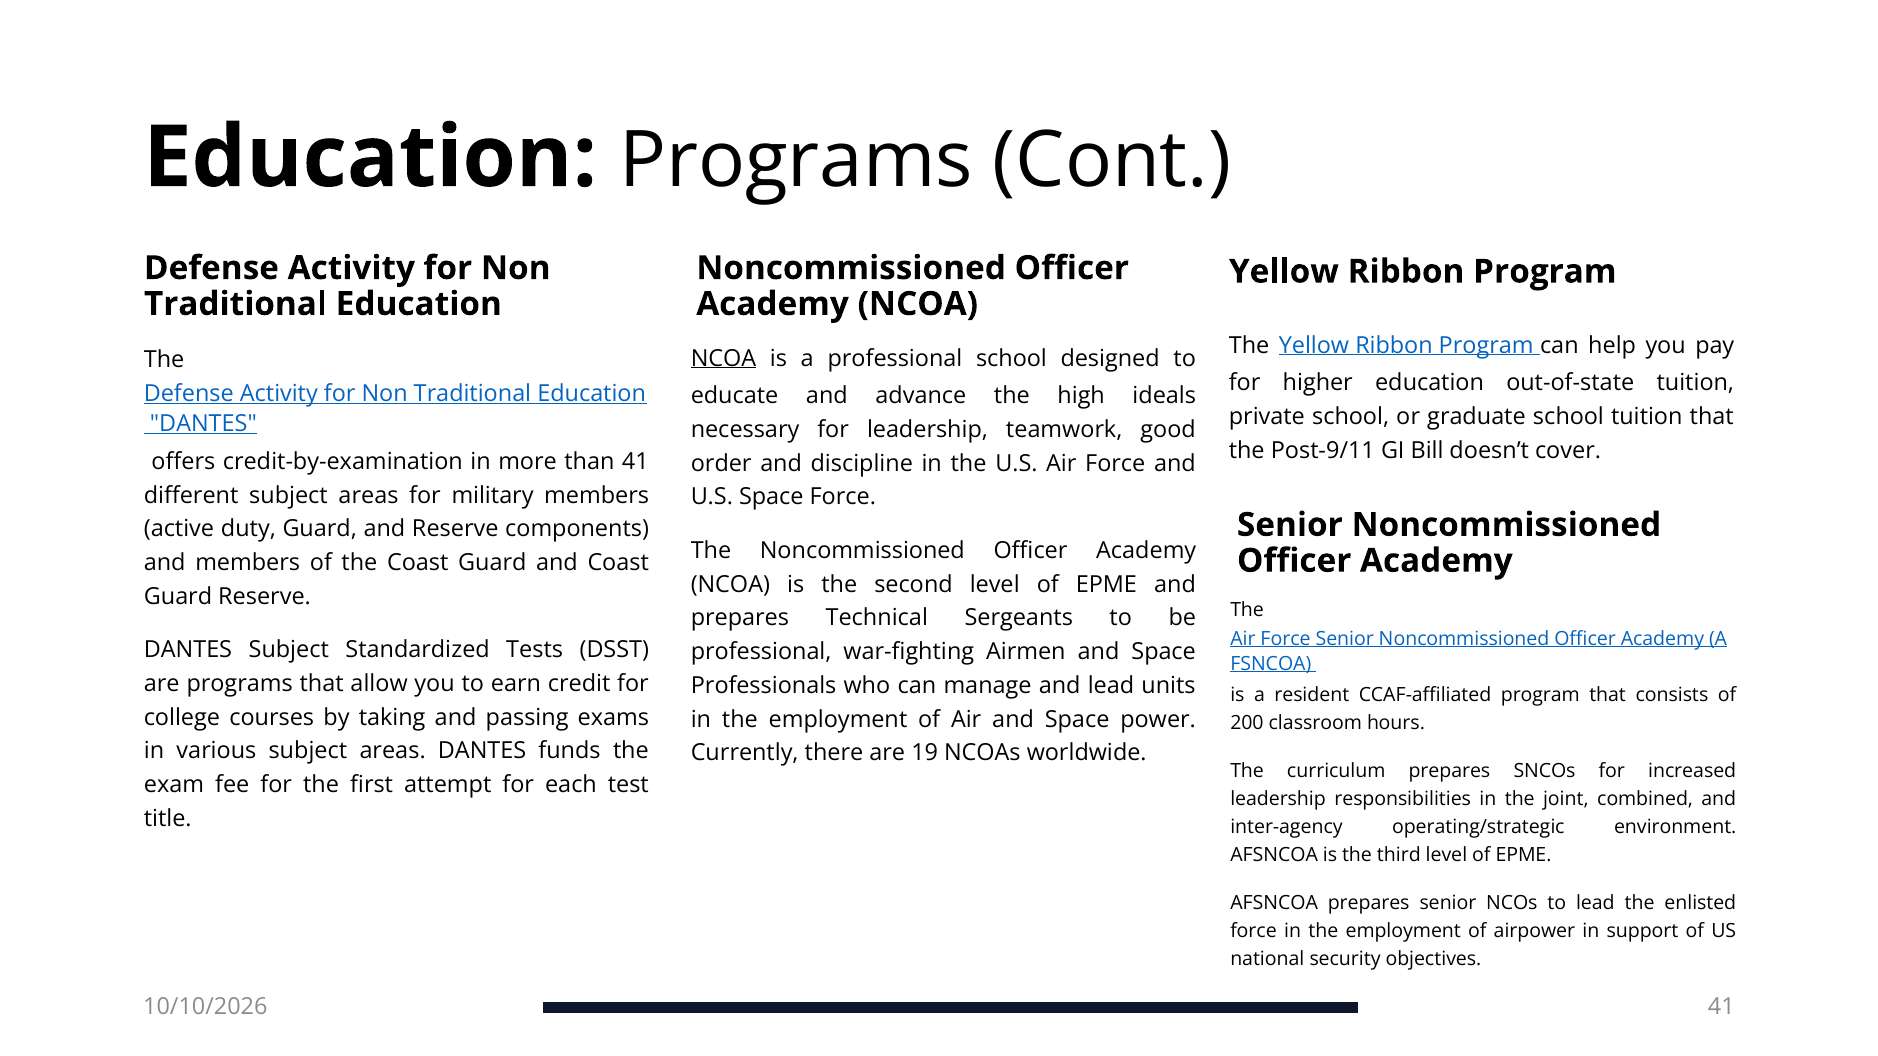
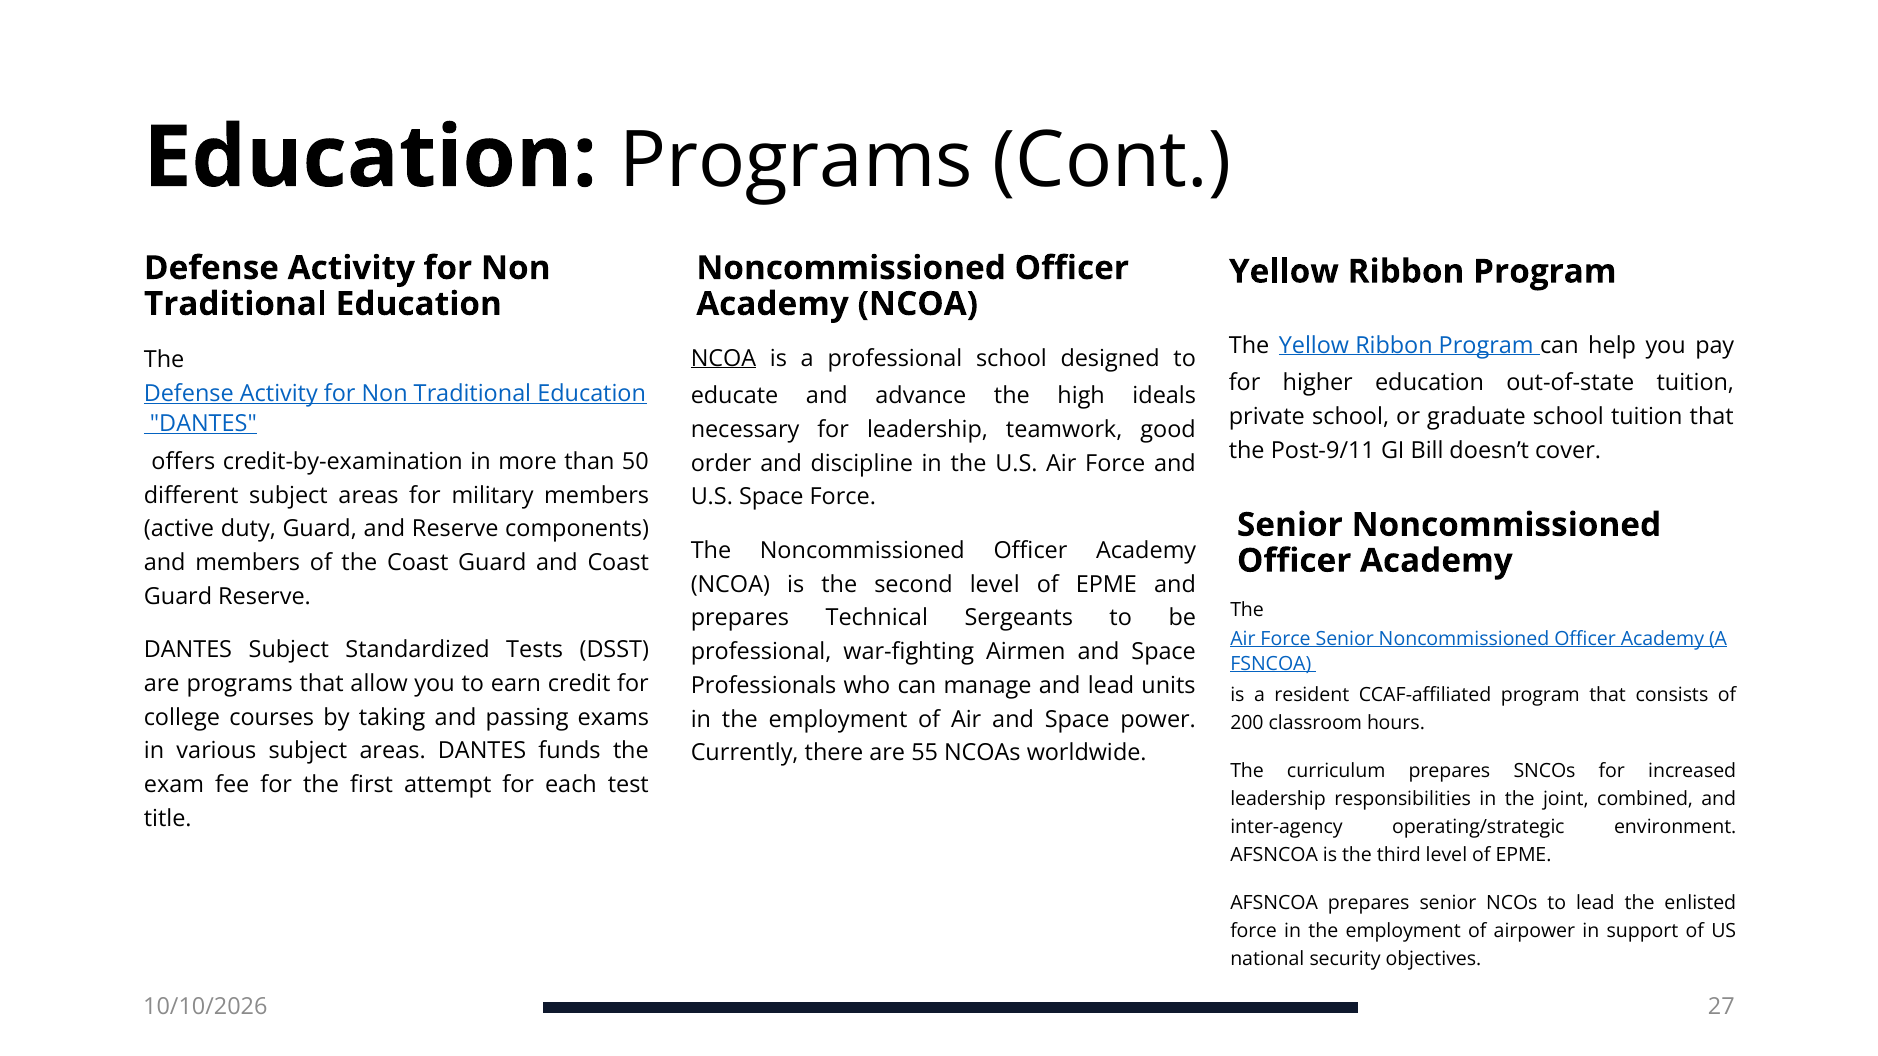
than 41: 41 -> 50 (635, 462)
19: 19 -> 55 (925, 753)
41: 41 -> 27 (1721, 1007)
